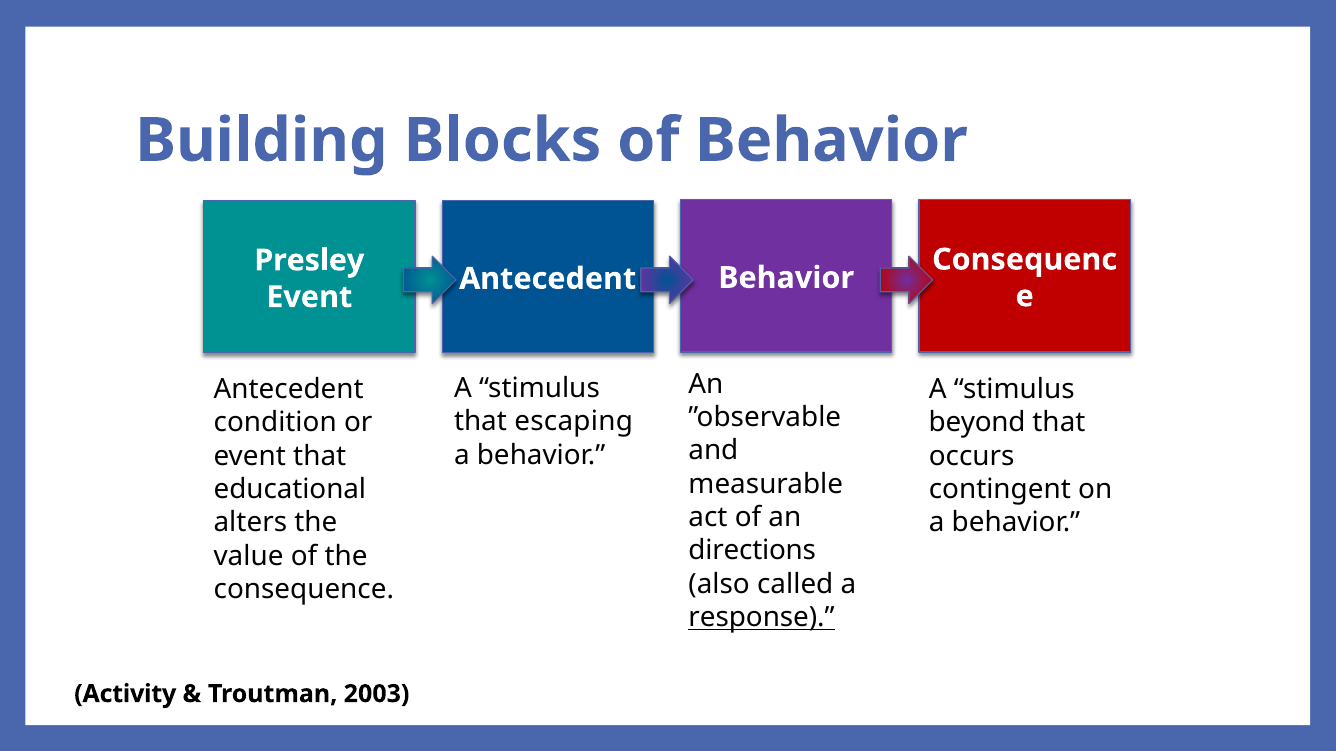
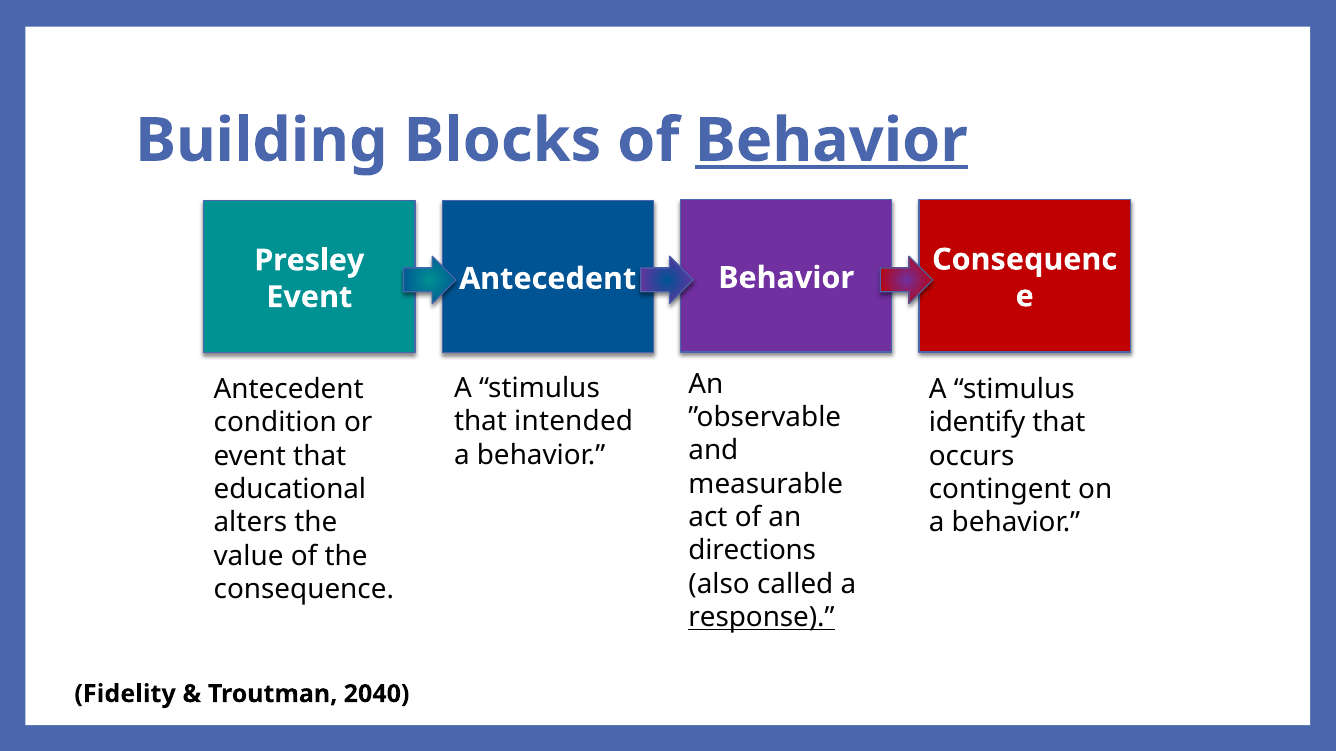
Behavior underline: none -> present (831, 141)
escaping: escaping -> intended (574, 422)
beyond: beyond -> identify (977, 423)
Activity: Activity -> Fidelity (125, 694)
2003: 2003 -> 2040 (377, 694)
